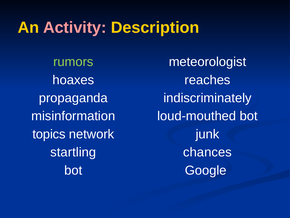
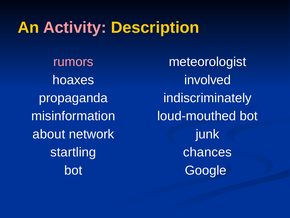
rumors colour: light green -> pink (73, 62)
reaches: reaches -> involved (208, 80)
topics: topics -> about (49, 134)
